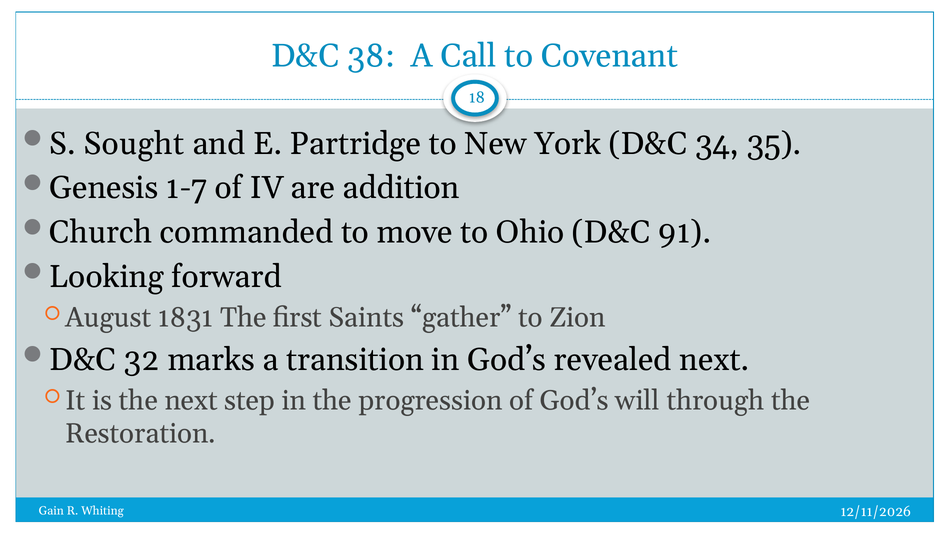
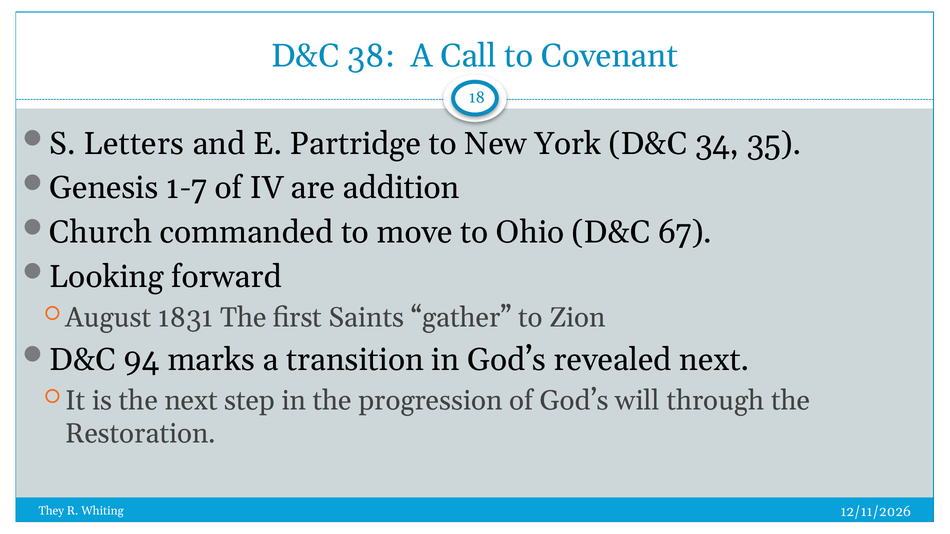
Sought: Sought -> Letters (134, 144)
91: 91 -> 67 (685, 232)
32: 32 -> 94 (142, 360)
Gain: Gain -> They (51, 511)
